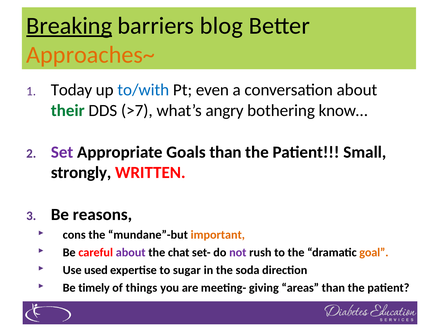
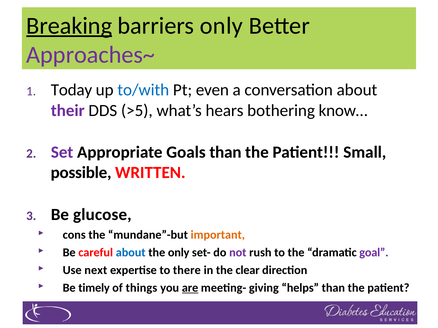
barriers blog: blog -> only (221, 26)
Approaches~ colour: orange -> purple (91, 55)
their colour: green -> purple (68, 111)
>7: >7 -> >5 (137, 111)
angry: angry -> hears (225, 111)
strongly: strongly -> possible (81, 173)
reasons: reasons -> glucose (102, 215)
about colour: purple -> blue (131, 253)
the chat: chat -> only (179, 253)
goal colour: orange -> purple (374, 253)
used: used -> next (96, 271)
sugar: sugar -> there (187, 271)
soda: soda -> clear (248, 271)
are underline: none -> present (190, 288)
areas: areas -> helps (300, 288)
